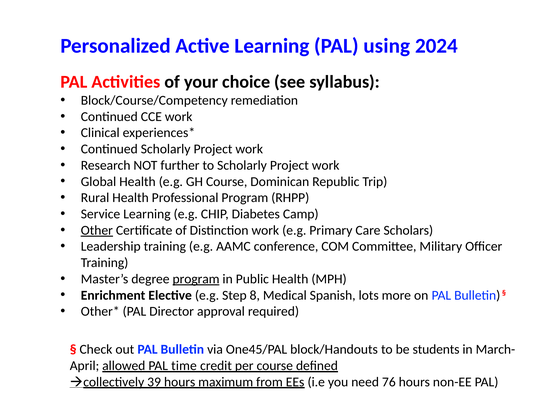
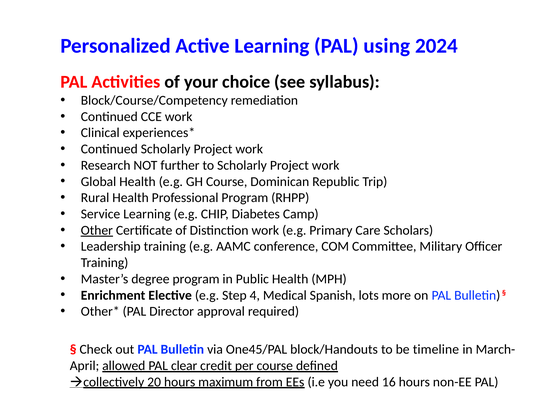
program underline: present -> none (196, 279)
8: 8 -> 4 (255, 296)
students: students -> timeline (436, 350)
time: time -> clear (184, 366)
39: 39 -> 20 (154, 382)
76: 76 -> 16 (389, 382)
